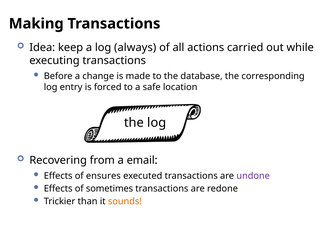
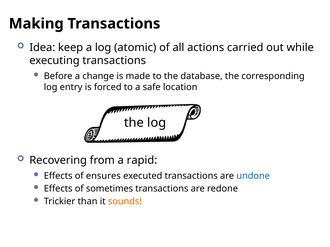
always: always -> atomic (135, 48)
email: email -> rapid (142, 161)
undone colour: purple -> blue (253, 176)
